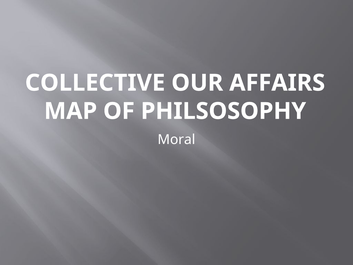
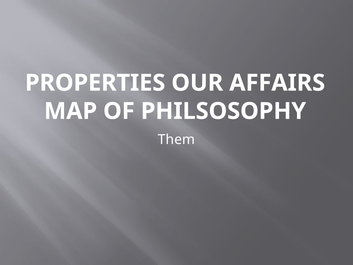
COLLECTIVE: COLLECTIVE -> PROPERTIES (95, 83)
Moral: Moral -> Them (176, 140)
